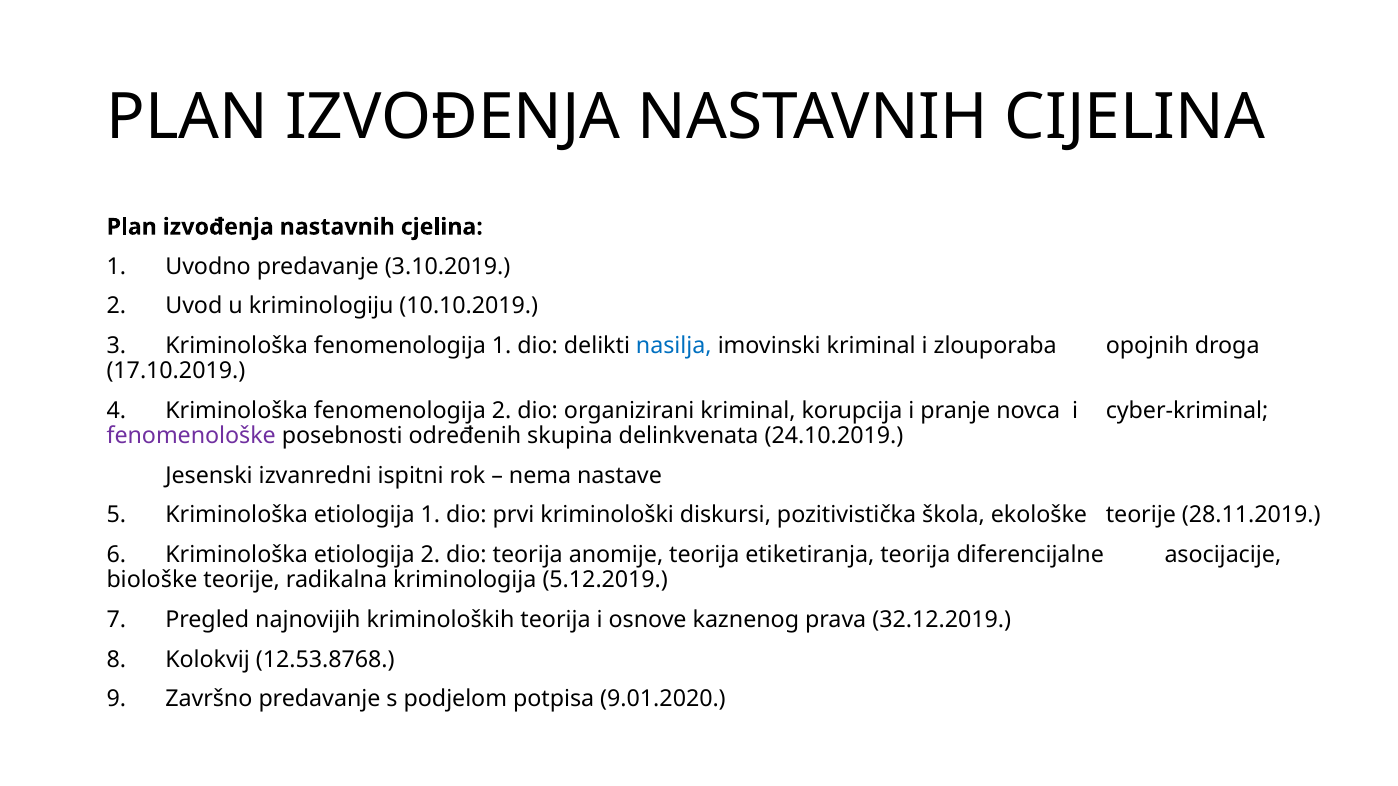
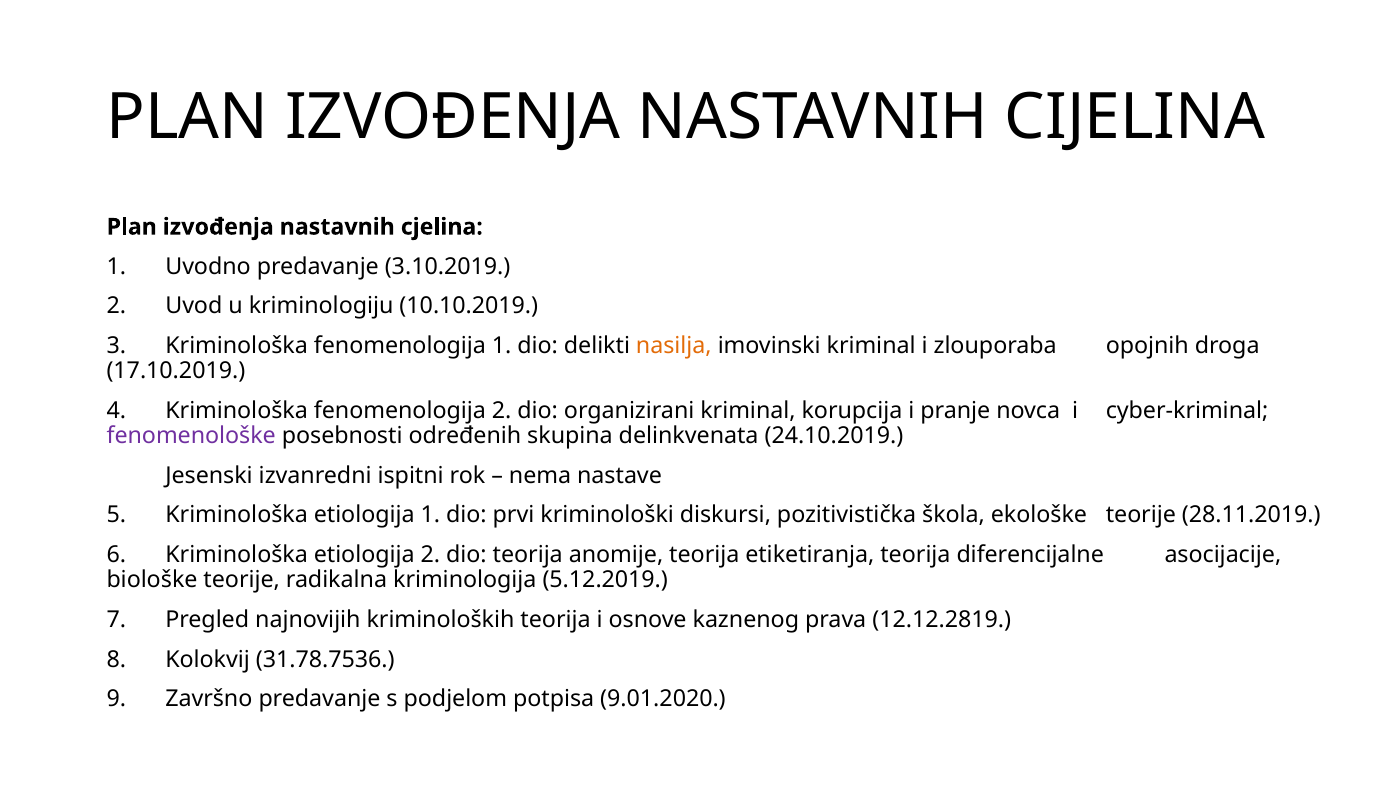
nasilja colour: blue -> orange (674, 346)
32.12.2019: 32.12.2019 -> 12.12.2819 (942, 620)
12.53.8768: 12.53.8768 -> 31.78.7536 (325, 660)
